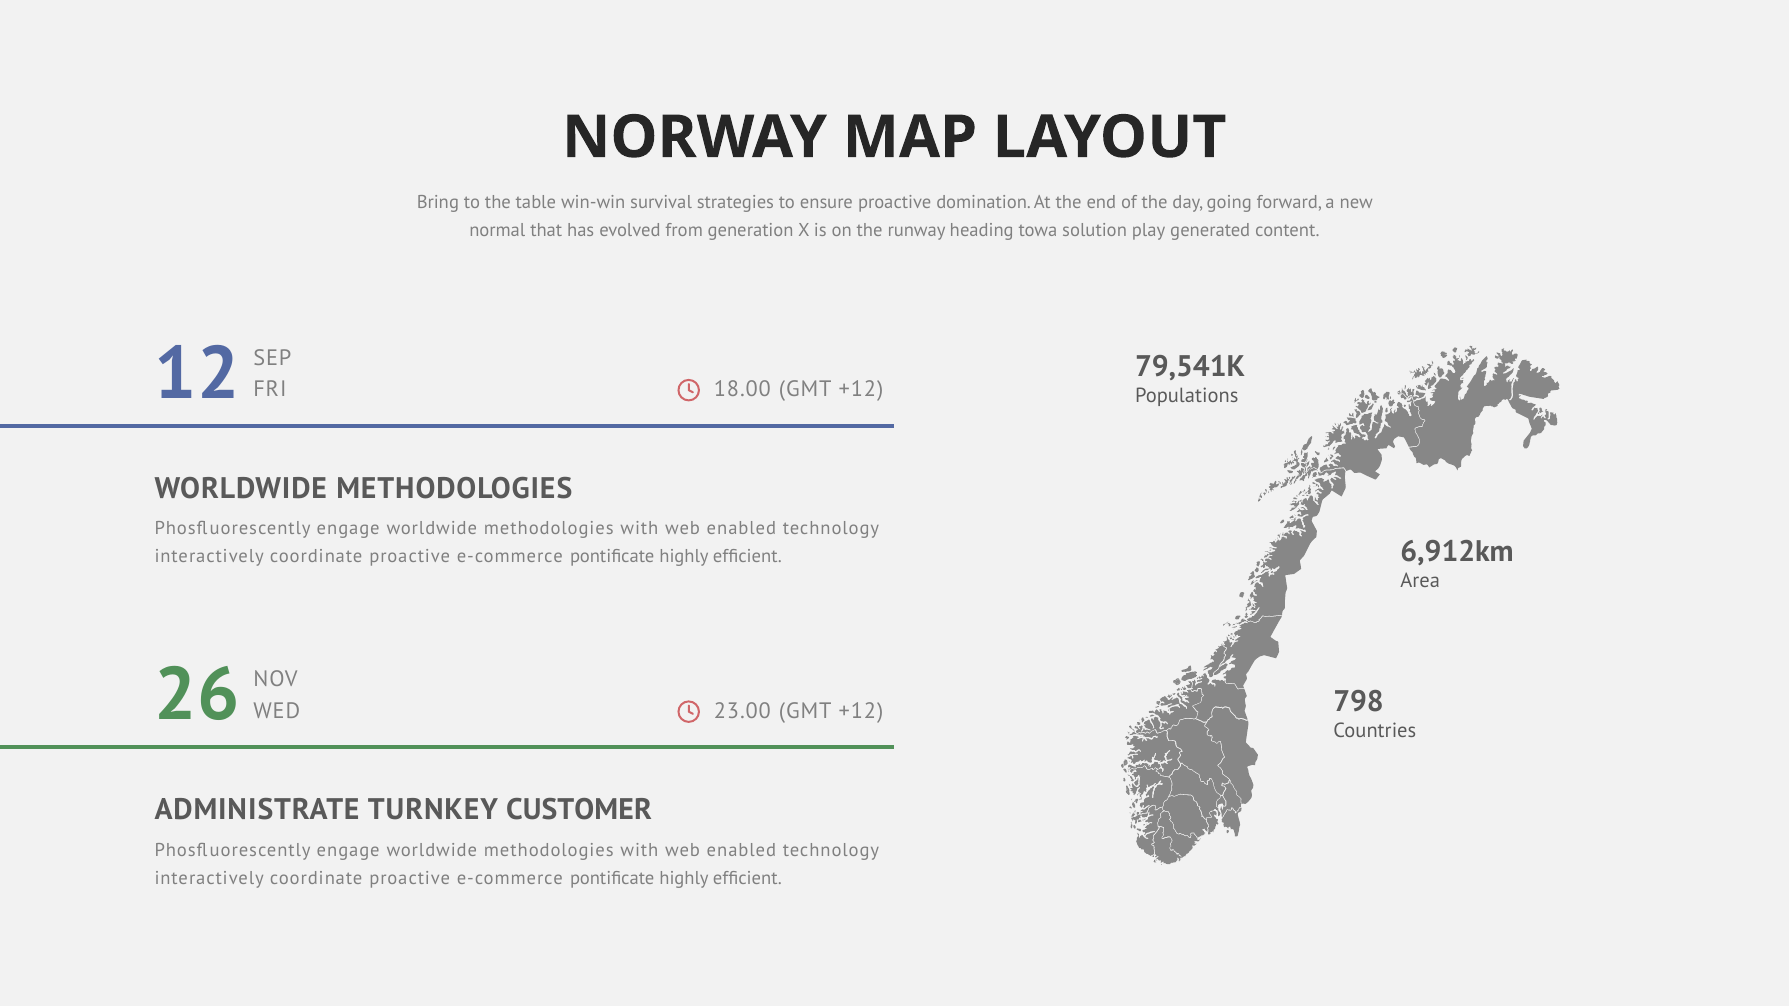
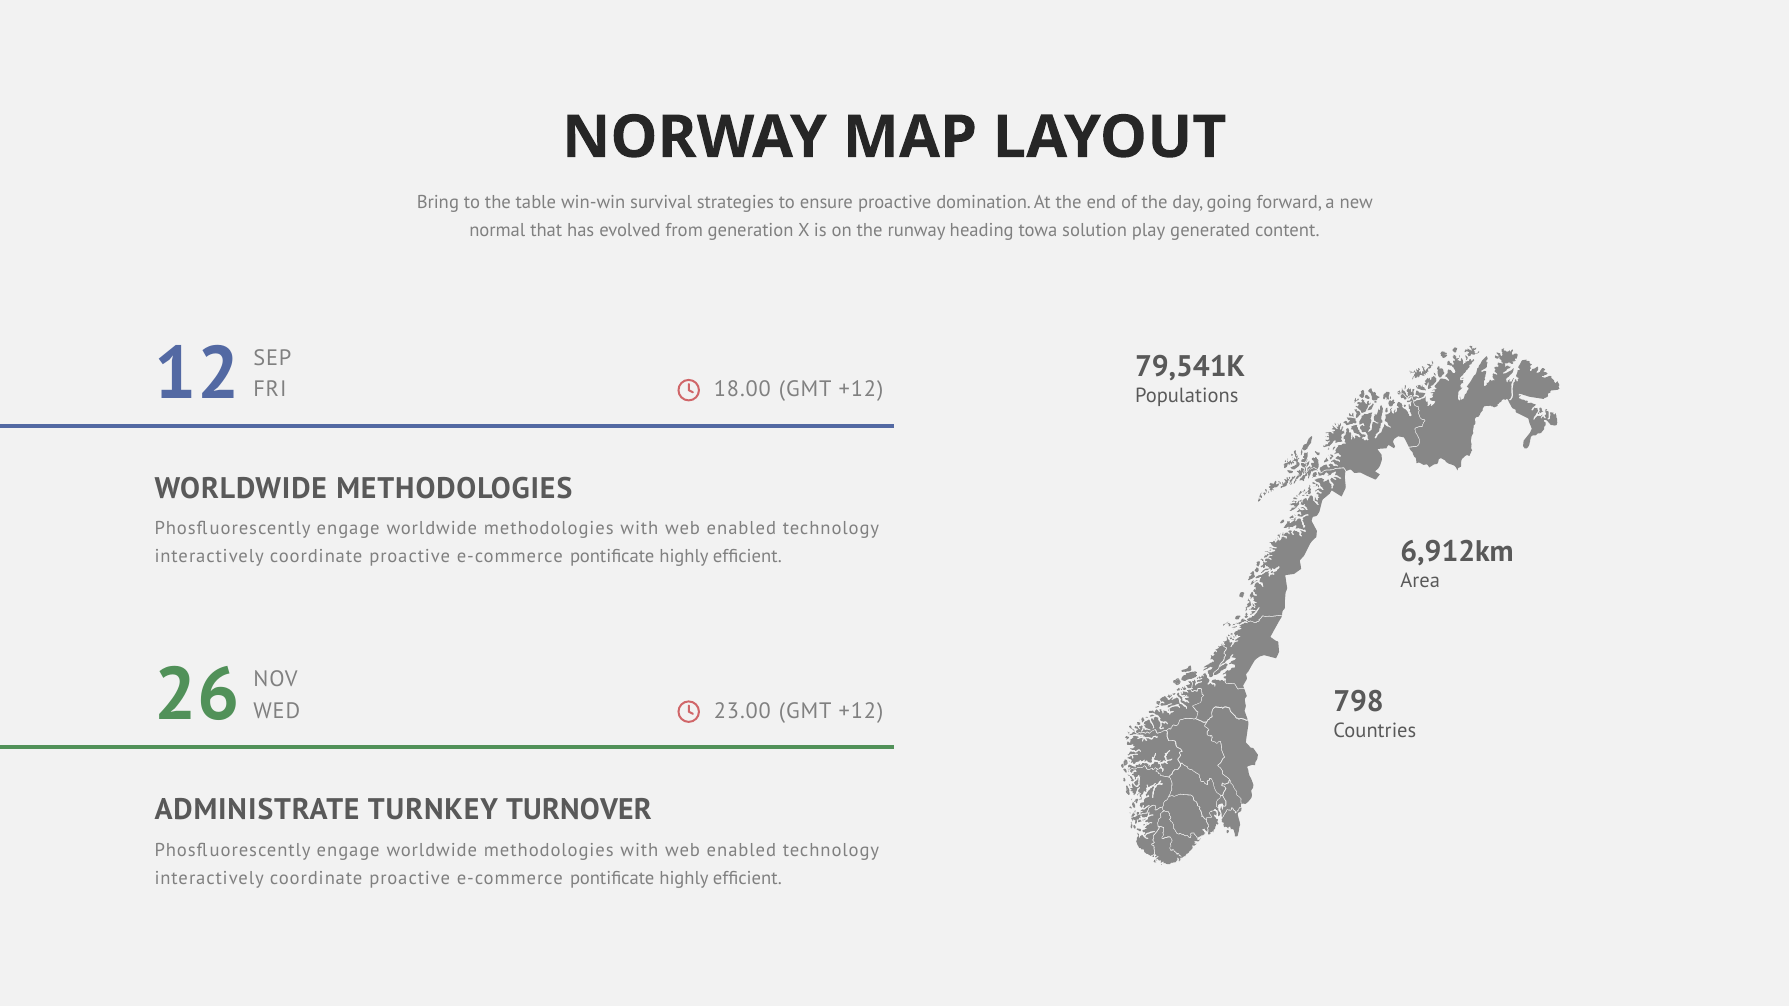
CUSTOMER: CUSTOMER -> TURNOVER (579, 810)
